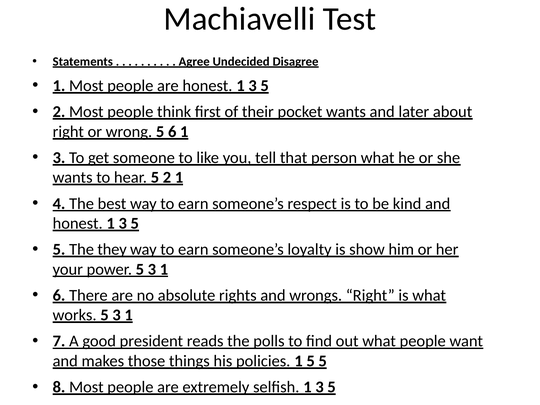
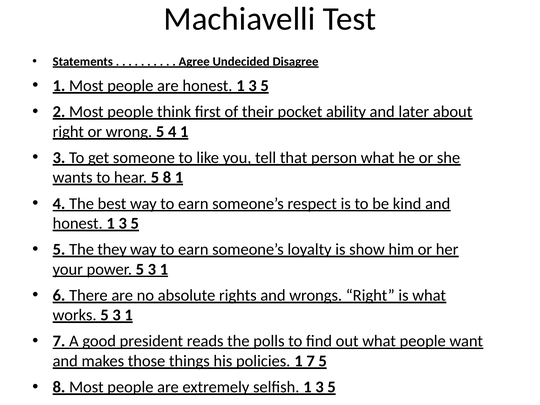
pocket wants: wants -> ability (346, 112)
5 6: 6 -> 4 (172, 132)
5 2: 2 -> 8 (167, 177)
1 5: 5 -> 7 (311, 361)
